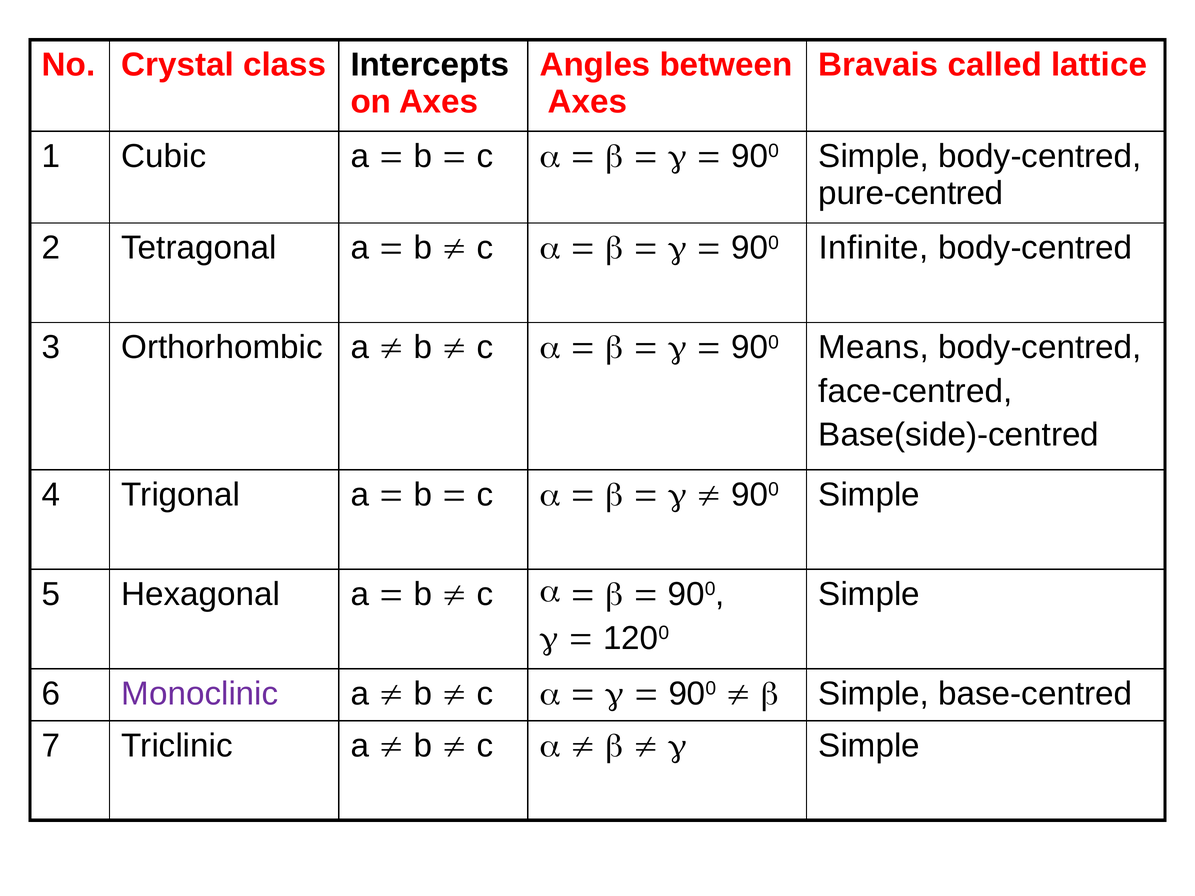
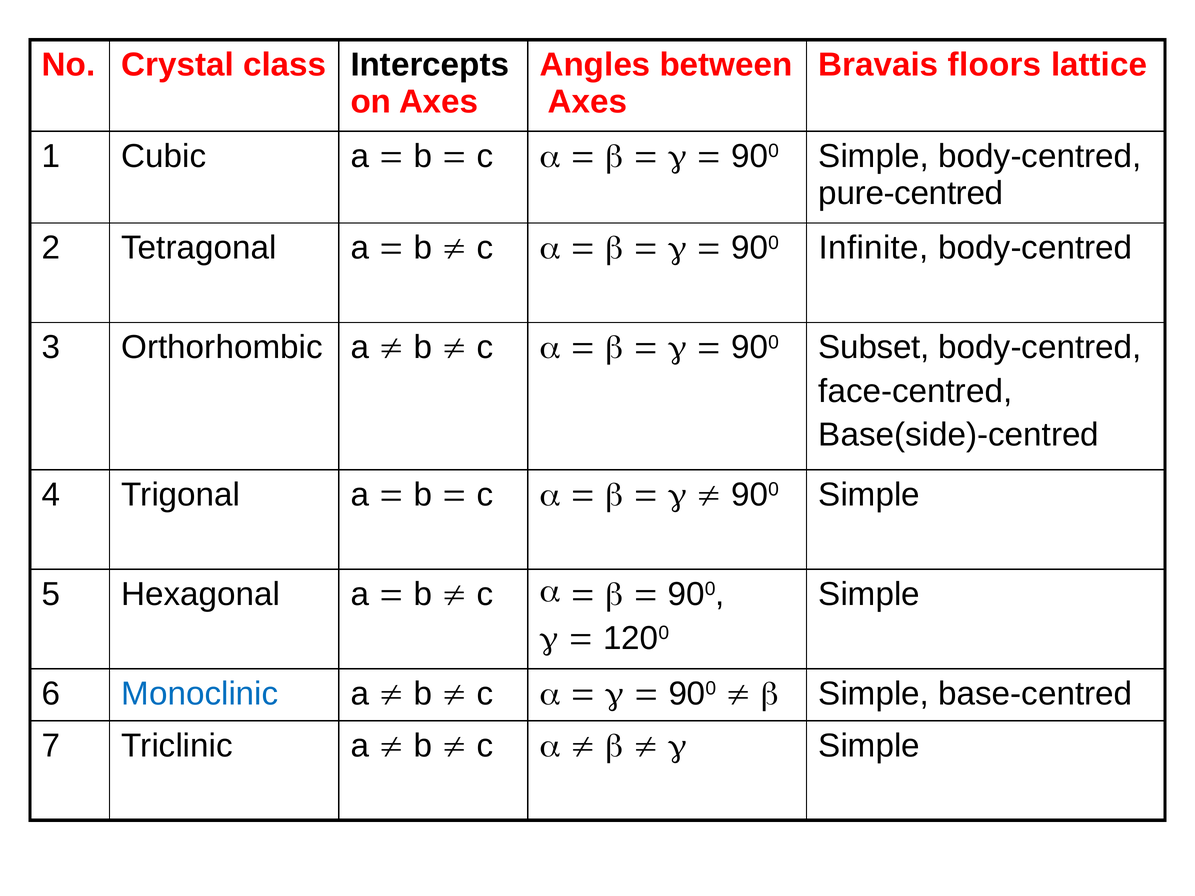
called: called -> floors (995, 65)
Means: Means -> Subset (874, 348)
Monoclinic colour: purple -> blue (200, 694)
